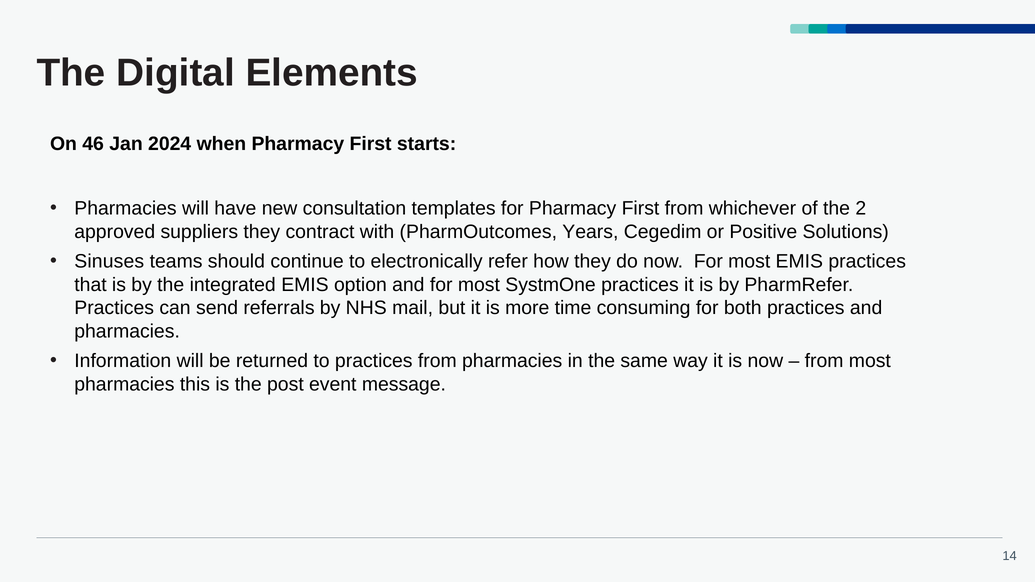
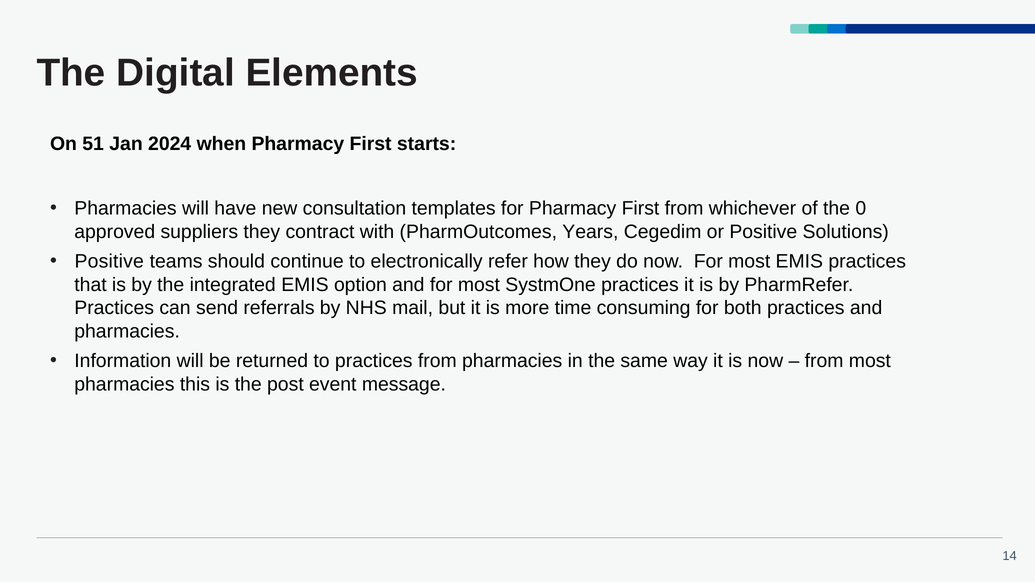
46: 46 -> 51 (93, 144)
2: 2 -> 0 (861, 208)
Sinuses: Sinuses -> Positive (109, 262)
